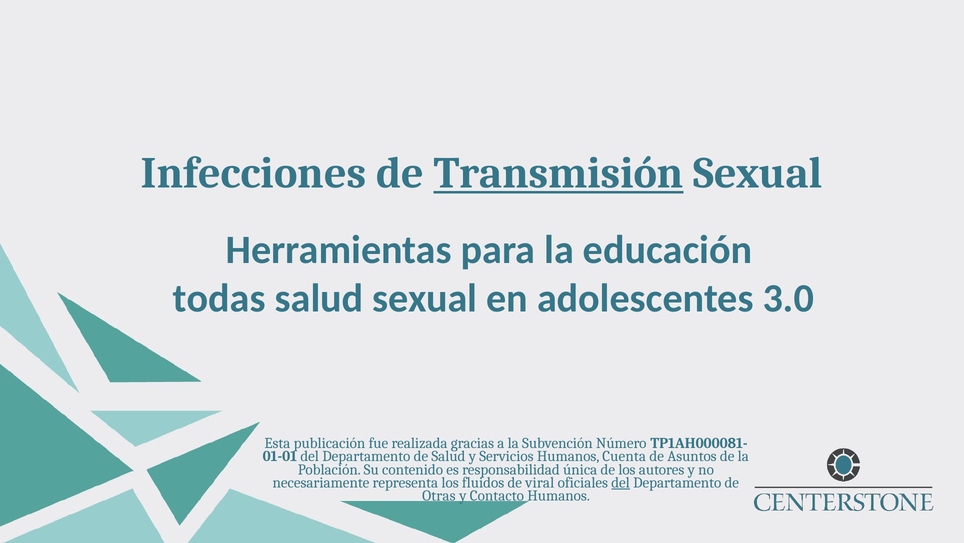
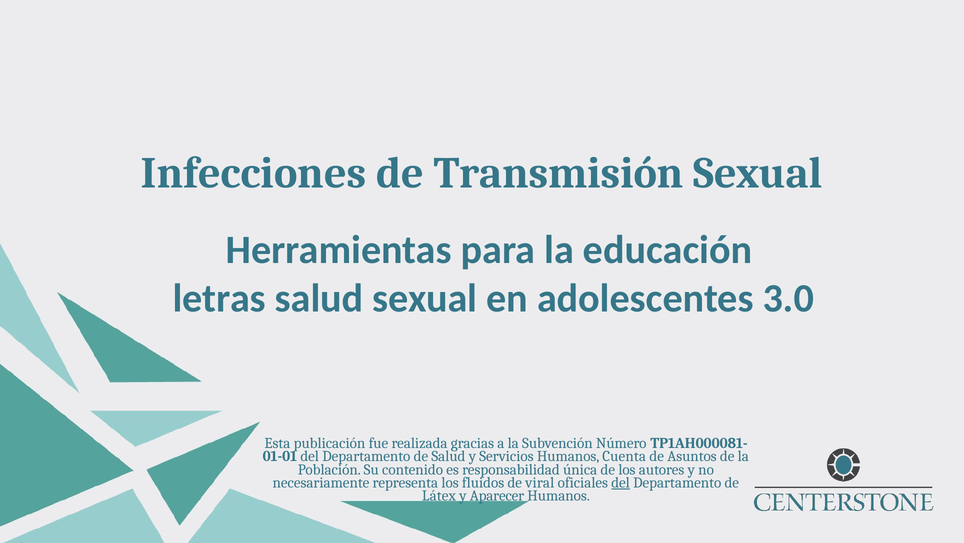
Transmisión underline: present -> none (559, 173)
todas: todas -> letras (219, 298)
Otras: Otras -> Látex (439, 495)
Contacto: Contacto -> Aparecer (497, 495)
